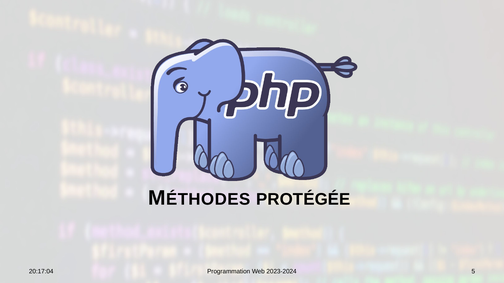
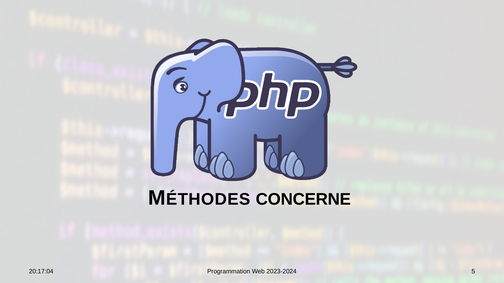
PROTÉGÉE: PROTÉGÉE -> CONCERNE (303, 200)
